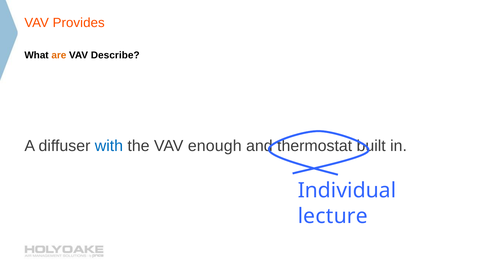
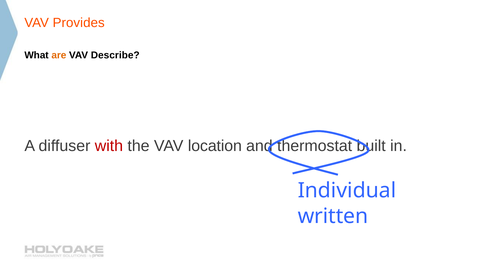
with colour: blue -> red (109, 146)
enough: enough -> location (215, 146)
lecture: lecture -> written (333, 216)
